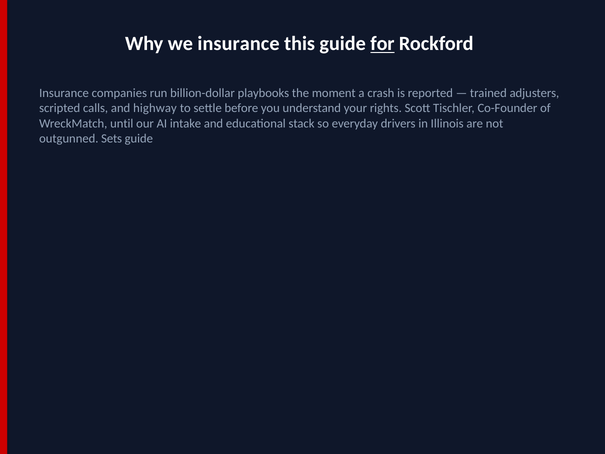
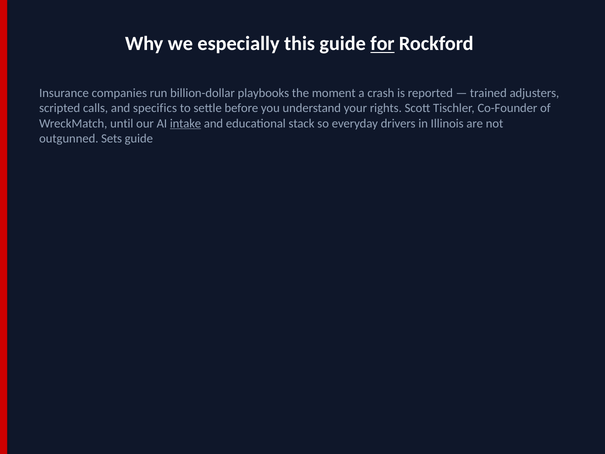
we insurance: insurance -> especially (239, 44)
highway: highway -> specifics (155, 108)
intake underline: none -> present (186, 123)
